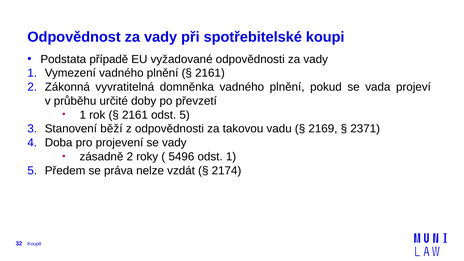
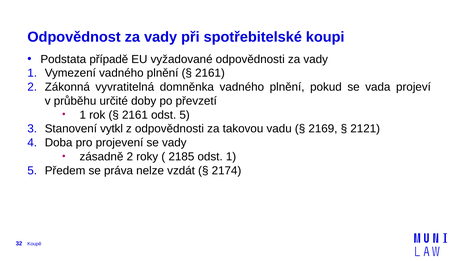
běží: běží -> vytkl (112, 129)
2371: 2371 -> 2121 (365, 129)
5496: 5496 -> 2185 (181, 157)
